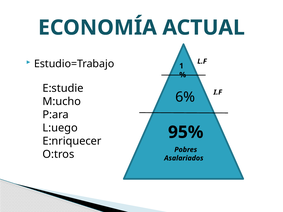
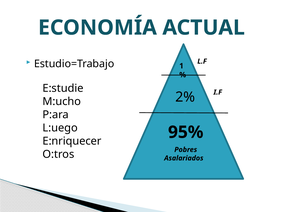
6%: 6% -> 2% (185, 97)
